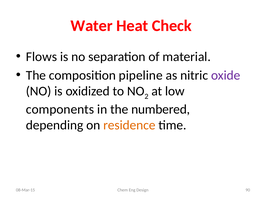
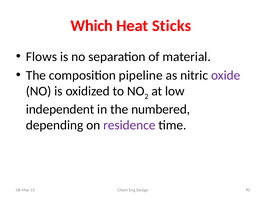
Water: Water -> Which (92, 26)
Check: Check -> Sticks (172, 26)
components: components -> independent (60, 110)
residence colour: orange -> purple (129, 125)
